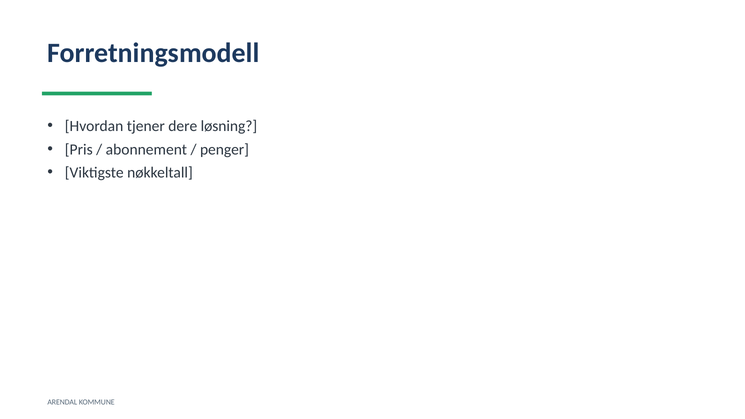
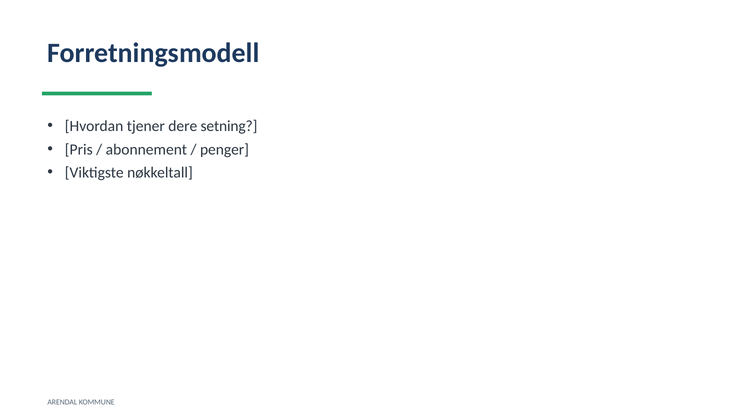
løsning: løsning -> setning (229, 126)
